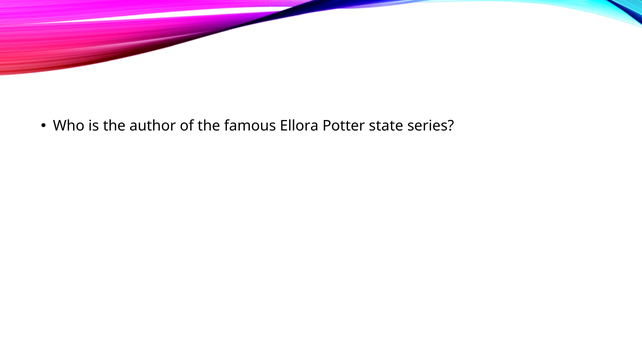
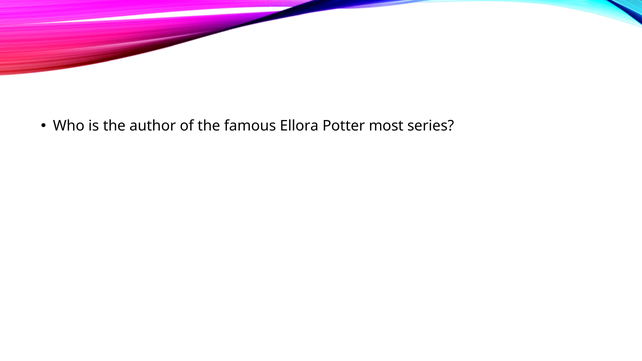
state: state -> most (386, 126)
